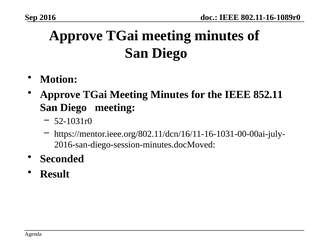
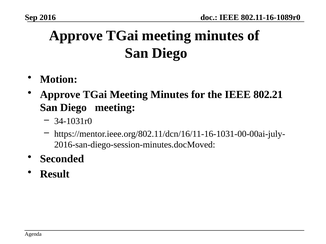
852.11: 852.11 -> 802.21 (268, 95)
52-1031r0: 52-1031r0 -> 34-1031r0 (73, 121)
